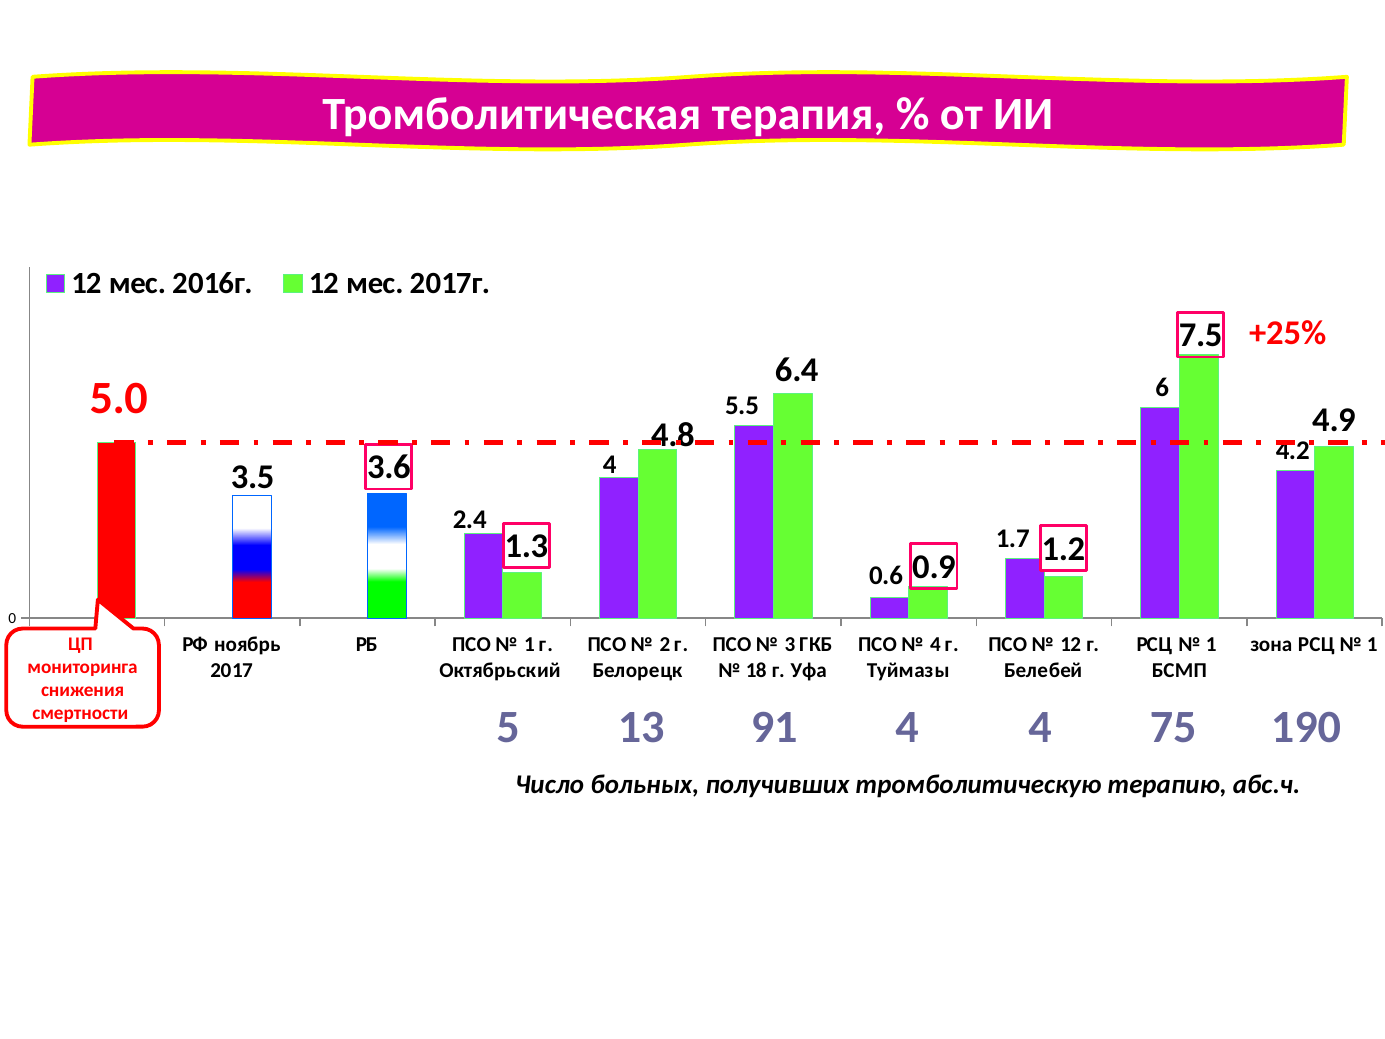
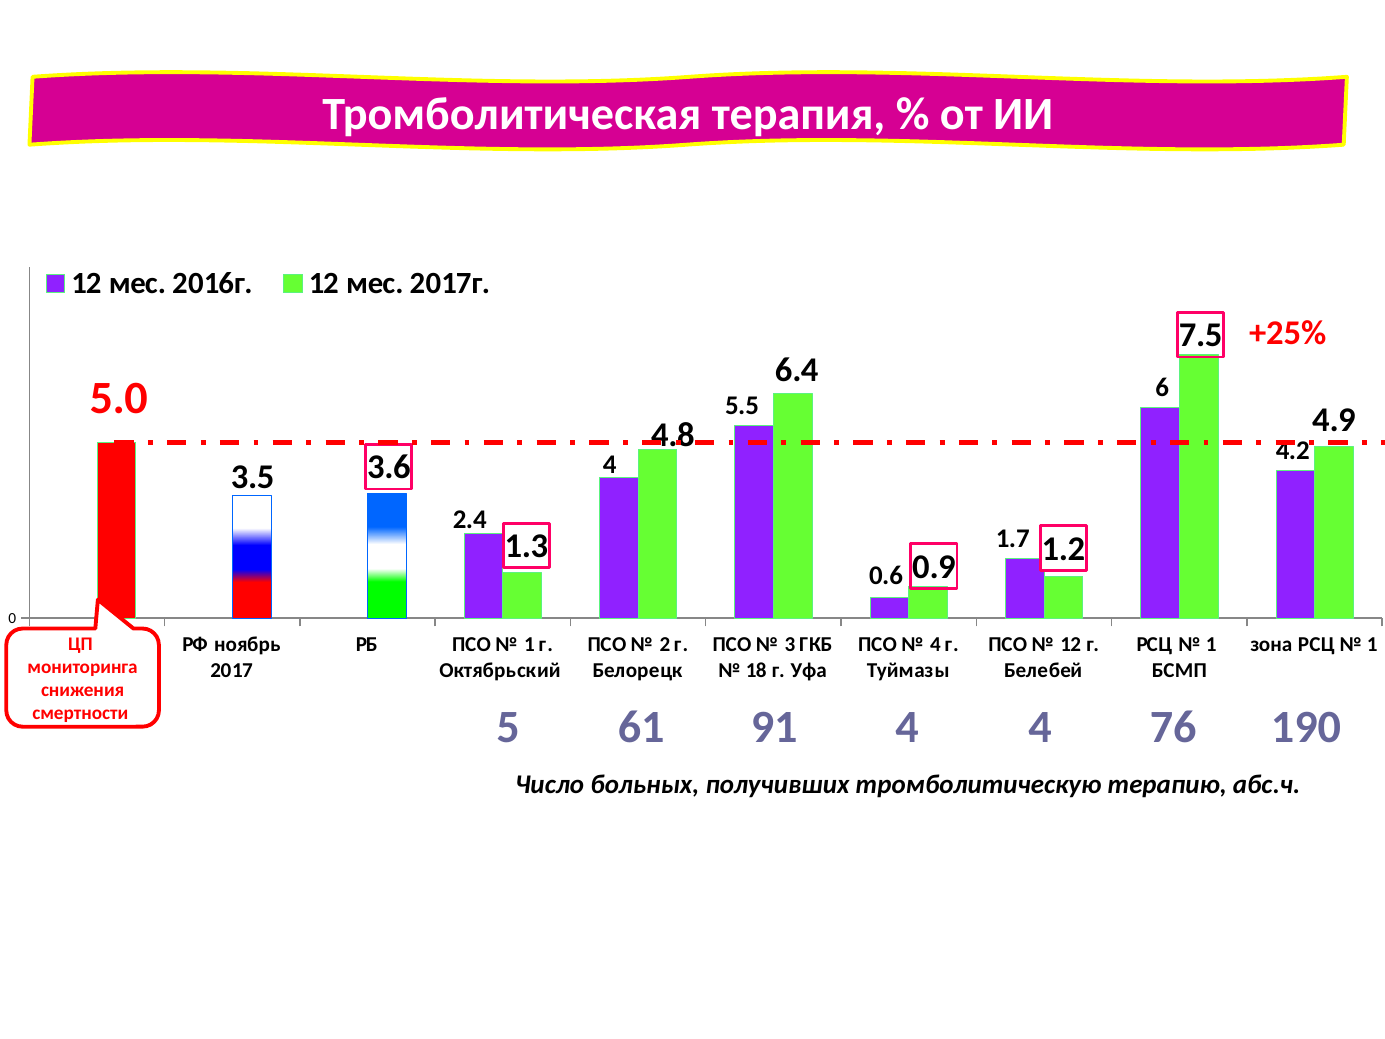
13: 13 -> 61 (641, 727)
75: 75 -> 76 (1173, 727)
